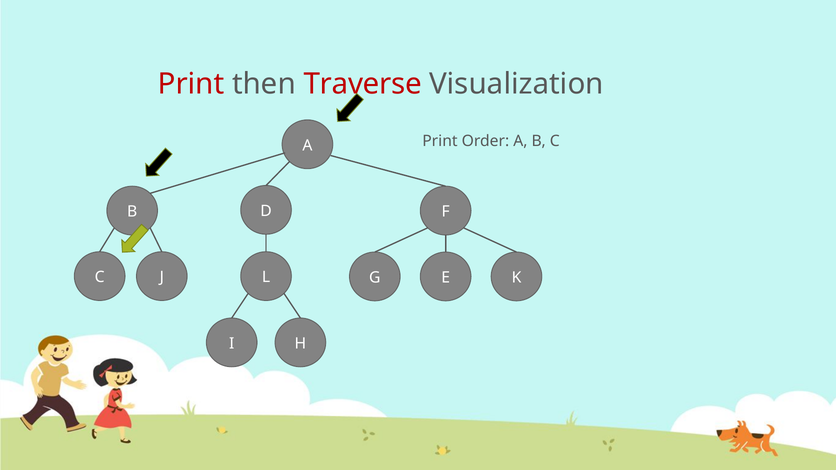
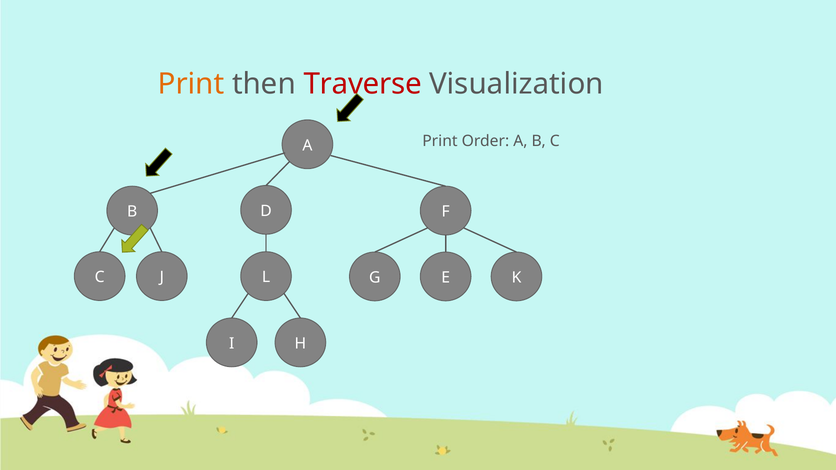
Print colour: red -> orange (191, 84)
